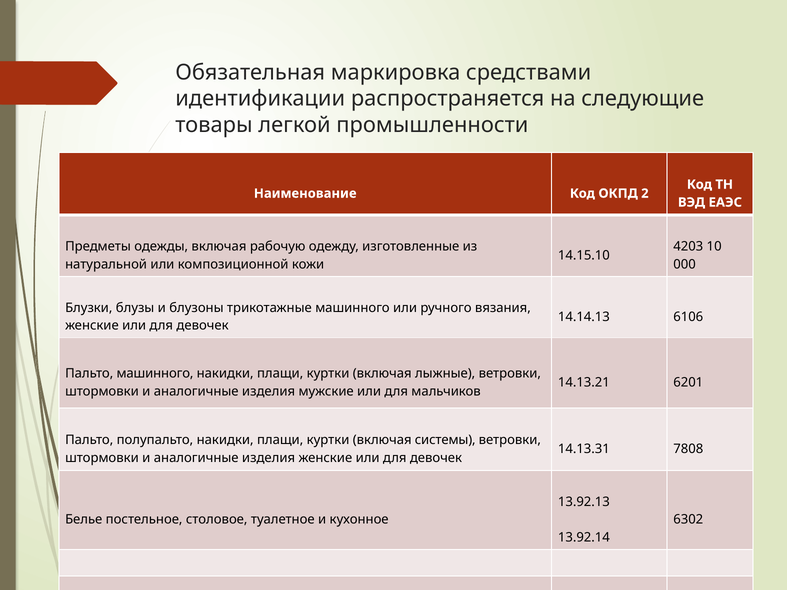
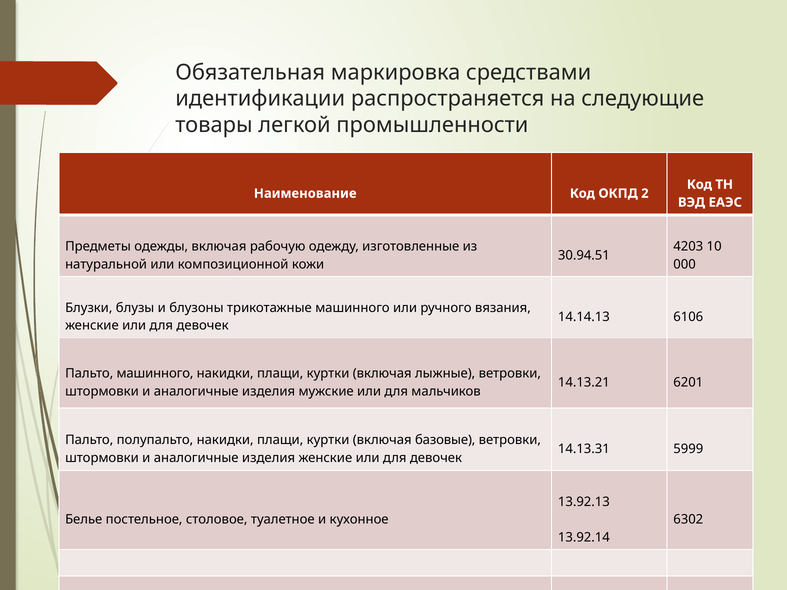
14.15.10: 14.15.10 -> 30.94.51 (584, 255)
системы: системы -> базовые (445, 440)
7808: 7808 -> 5999 (688, 449)
